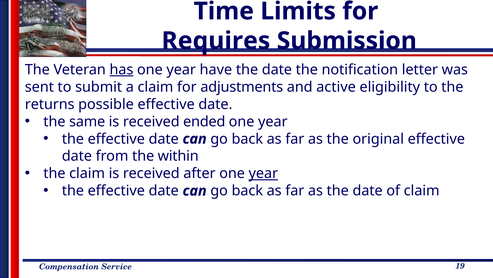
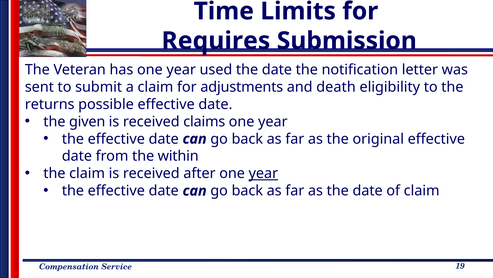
has underline: present -> none (121, 70)
have: have -> used (216, 70)
active: active -> death (336, 87)
same: same -> given (87, 121)
ended: ended -> claims (204, 121)
